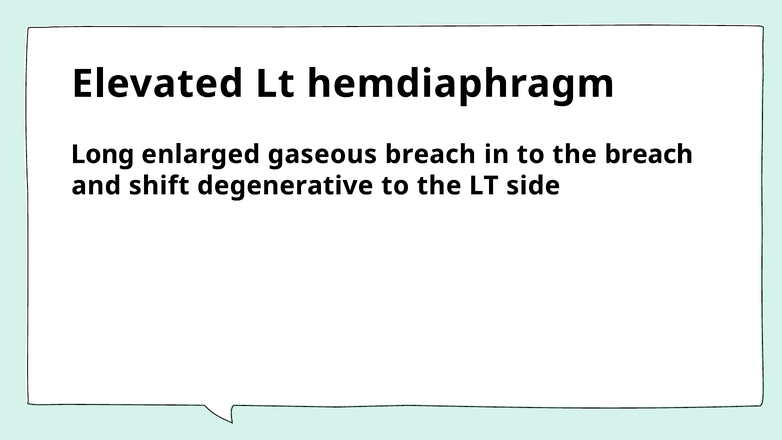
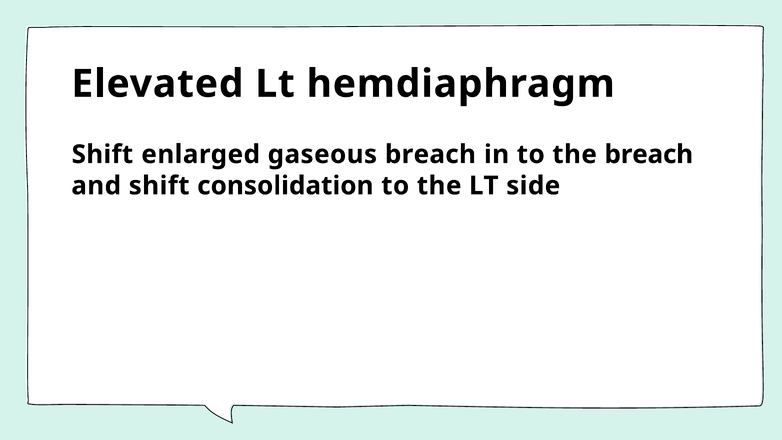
Long: Long -> Shift (102, 154)
degenerative: degenerative -> consolidation (285, 186)
